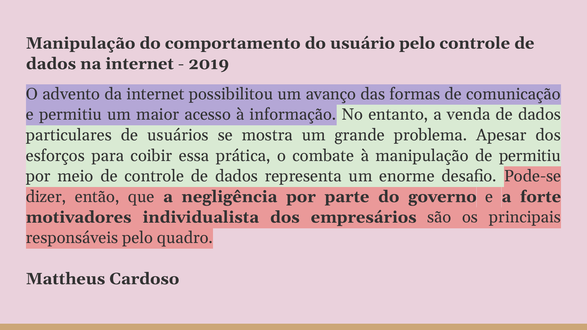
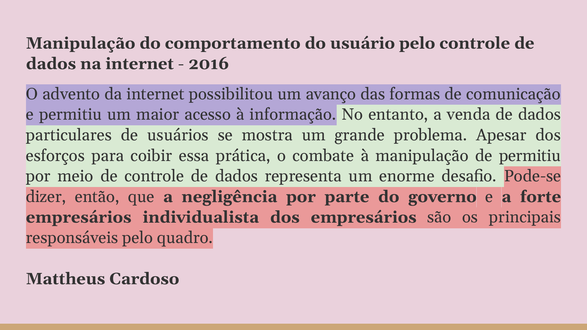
2019: 2019 -> 2016 (209, 64)
motivadores: motivadores -> empresários (79, 217)
